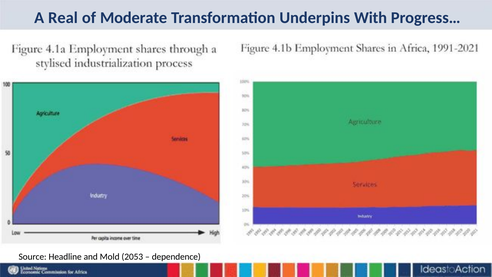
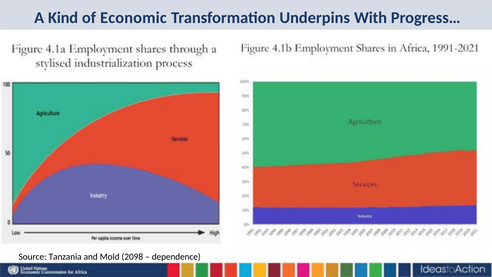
Real: Real -> Kind (63, 18)
Moderate: Moderate -> Economic (133, 18)
Headline: Headline -> Tanzania (65, 256)
2053: 2053 -> 2098 (132, 256)
